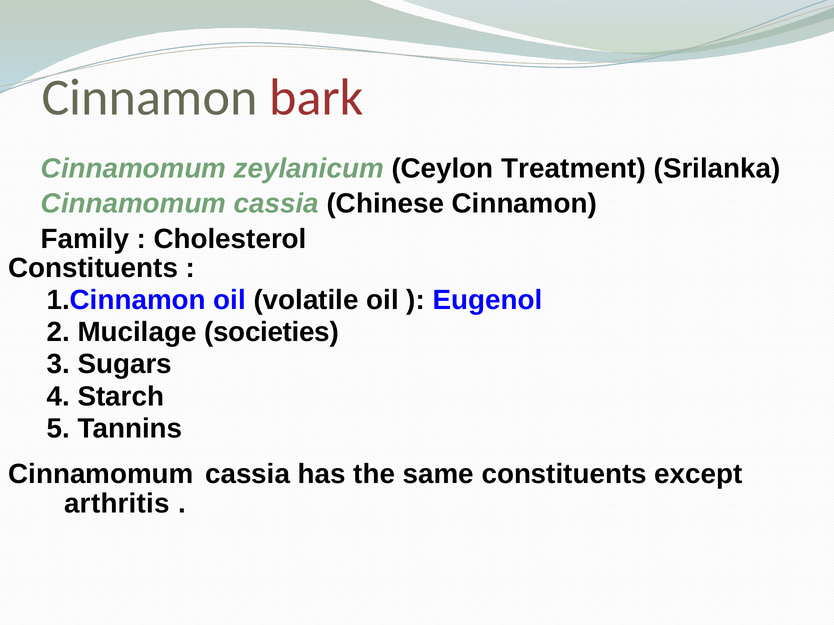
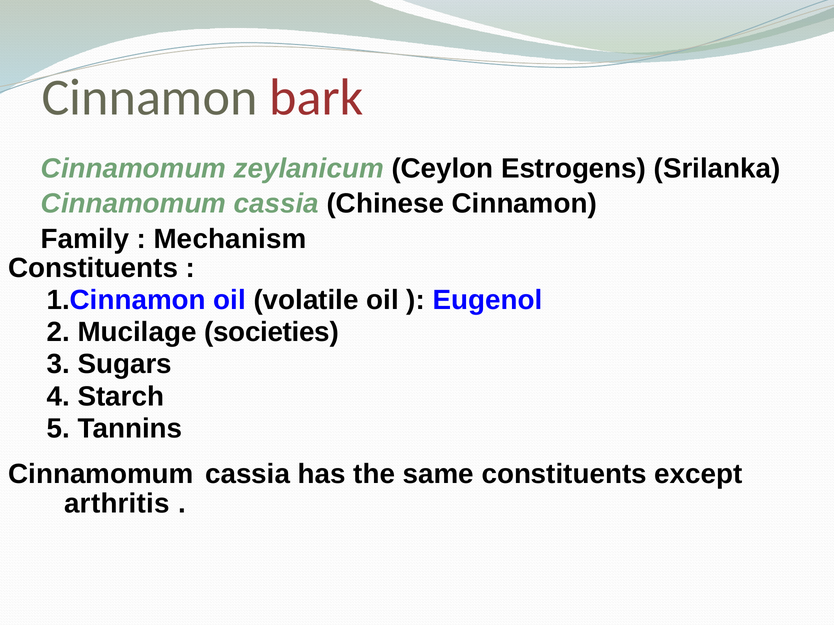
Treatment: Treatment -> Estrogens (574, 169)
Cholesterol: Cholesterol -> Mechanism (230, 239)
